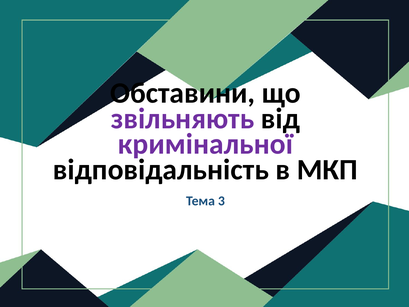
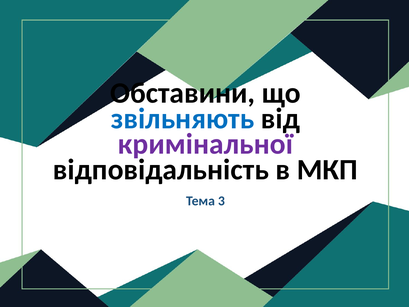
звільняють colour: purple -> blue (183, 119)
